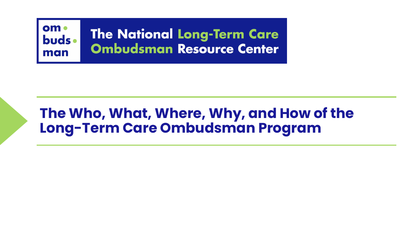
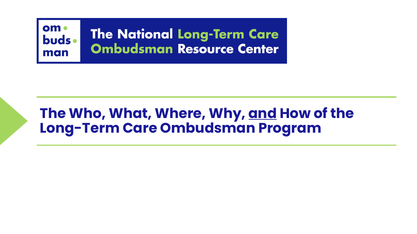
and underline: none -> present (263, 114)
